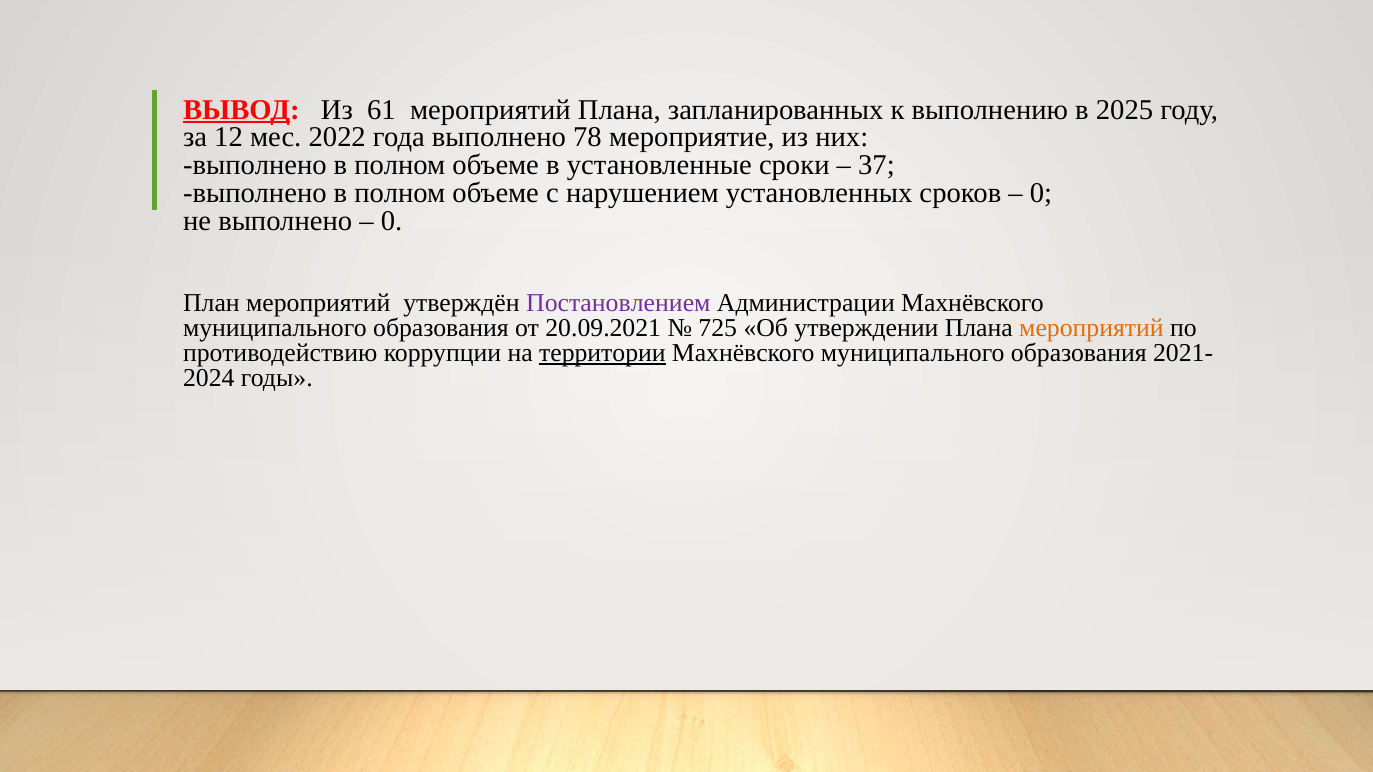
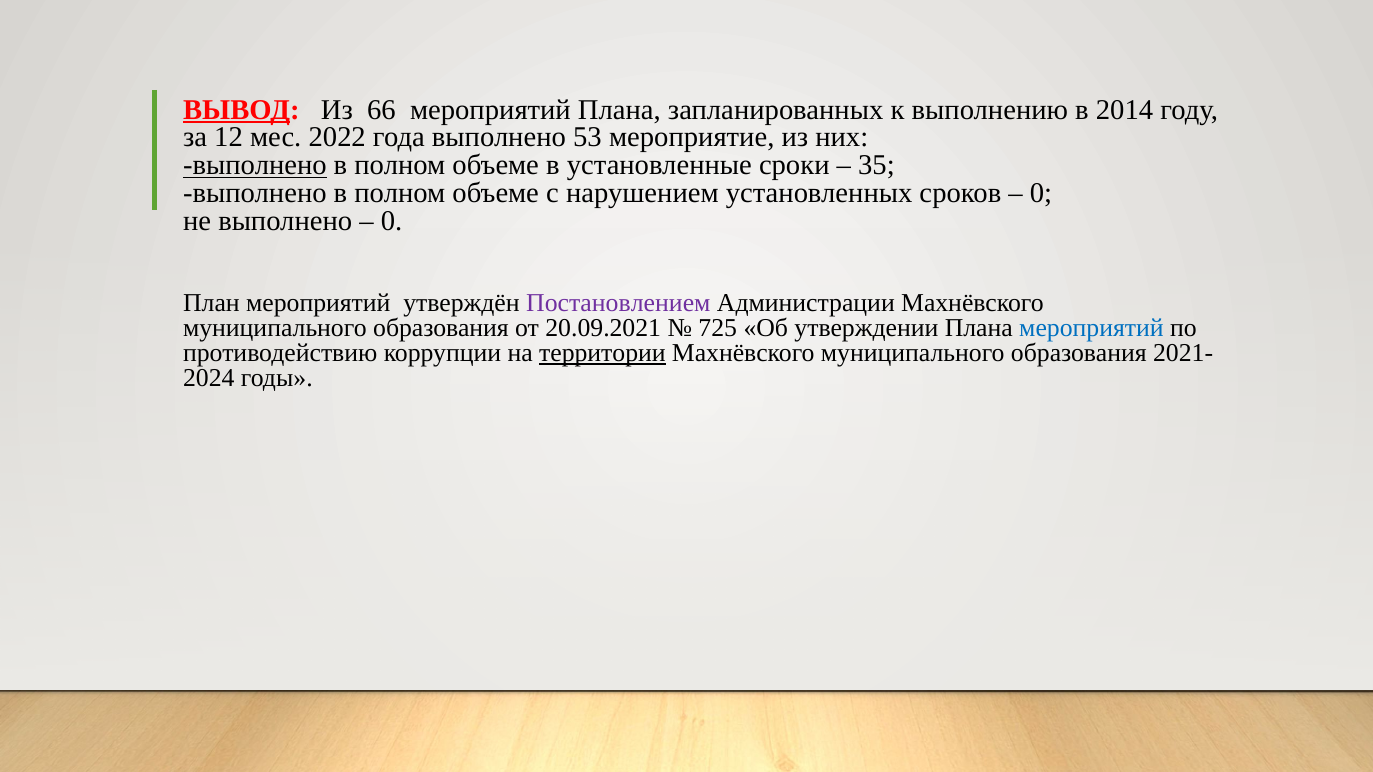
61: 61 -> 66 (381, 110)
2025: 2025 -> 2014 (1125, 110)
78: 78 -> 53 (587, 137)
выполнено underline: none -> present (255, 165)
37: 37 -> 35 (876, 165)
мероприятий colour: orange -> blue (1091, 328)
